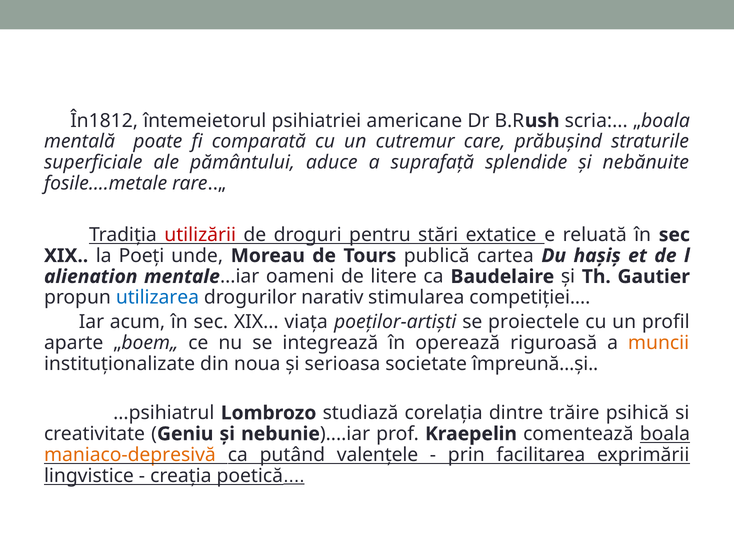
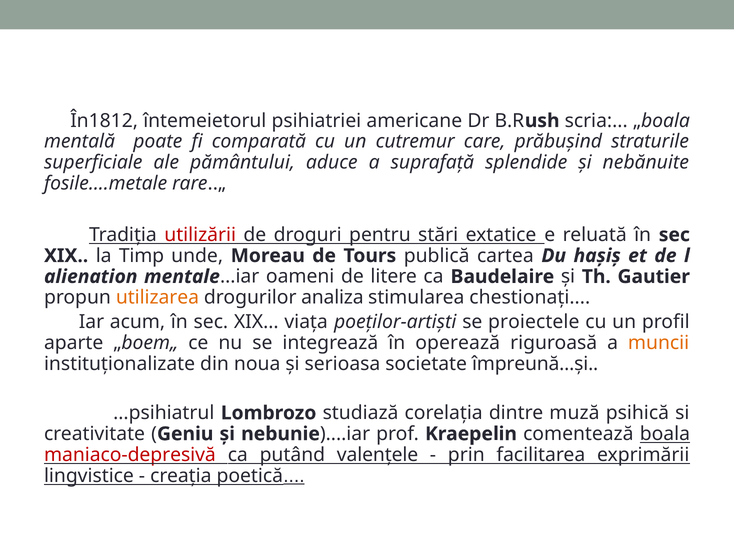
Poeți: Poeți -> Timp (141, 256)
utilizarea colour: blue -> orange (157, 298)
narativ: narativ -> analiza (332, 298)
competiției: competiției -> chestionați (530, 298)
trăire: trăire -> muză (574, 413)
maniaco-depresivă colour: orange -> red (130, 455)
